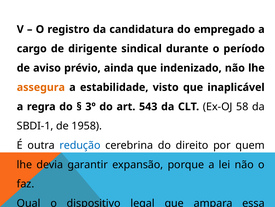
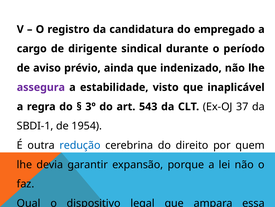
assegura colour: orange -> purple (41, 87)
58: 58 -> 37 (242, 106)
1958: 1958 -> 1954 (87, 126)
